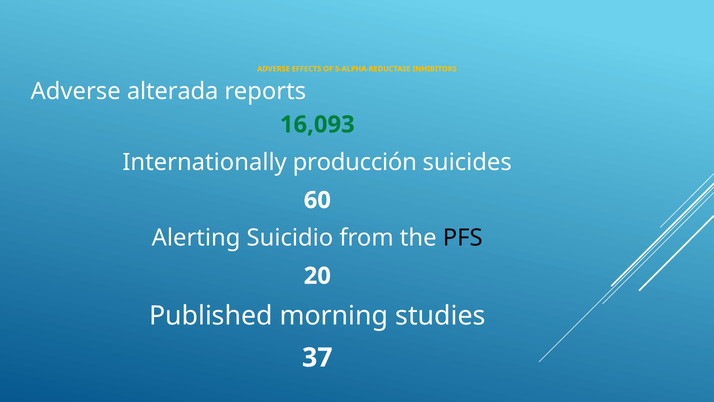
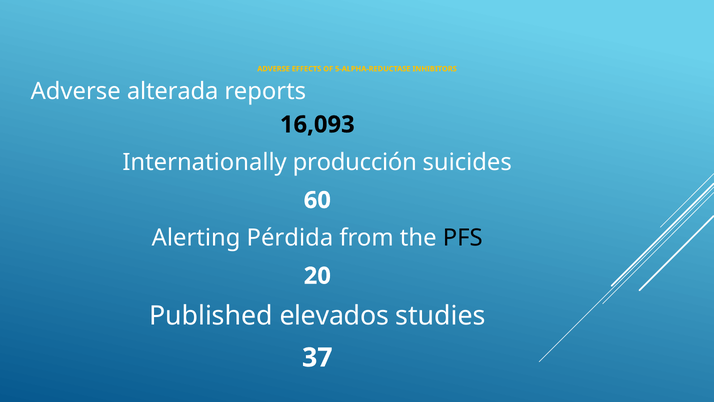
16,093 colour: green -> black (317, 124)
Suicidio: Suicidio -> Pérdida (290, 238)
morning: morning -> elevados (334, 315)
